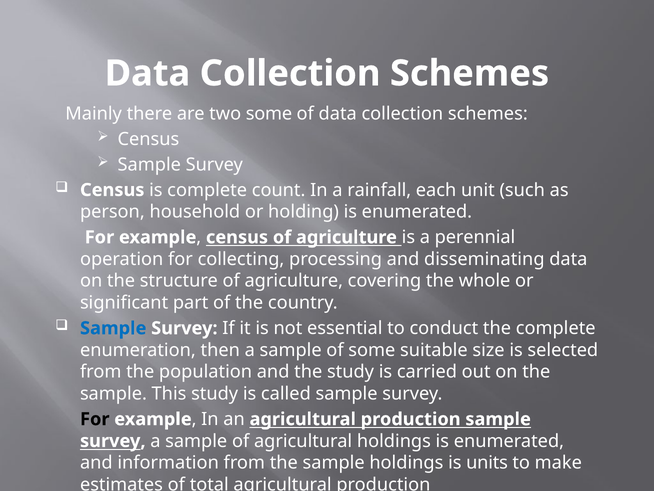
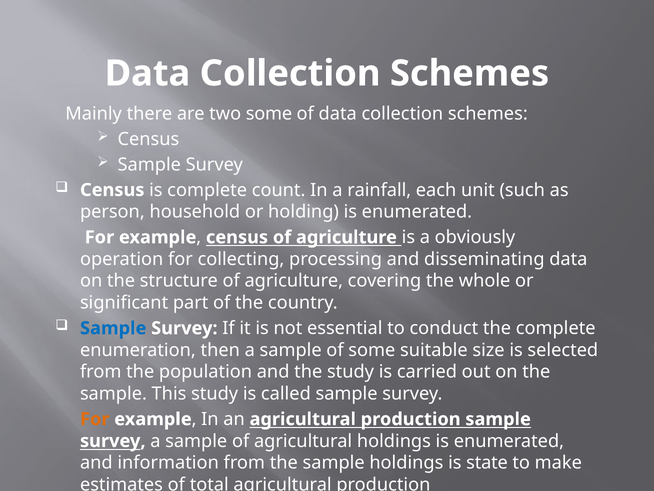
perennial: perennial -> obviously (475, 237)
For colour: black -> orange (95, 419)
units: units -> state (487, 462)
